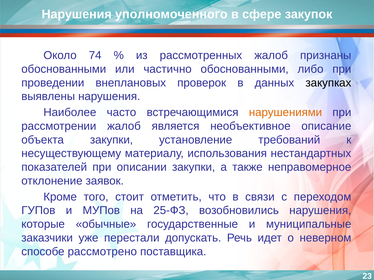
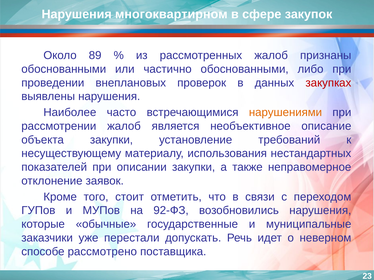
уполномоченного: уполномоченного -> многоквартирном (171, 14)
74: 74 -> 89 (95, 55)
закупках colour: black -> red (328, 83)
25-ФЗ: 25-ФЗ -> 92-ФЗ (171, 211)
